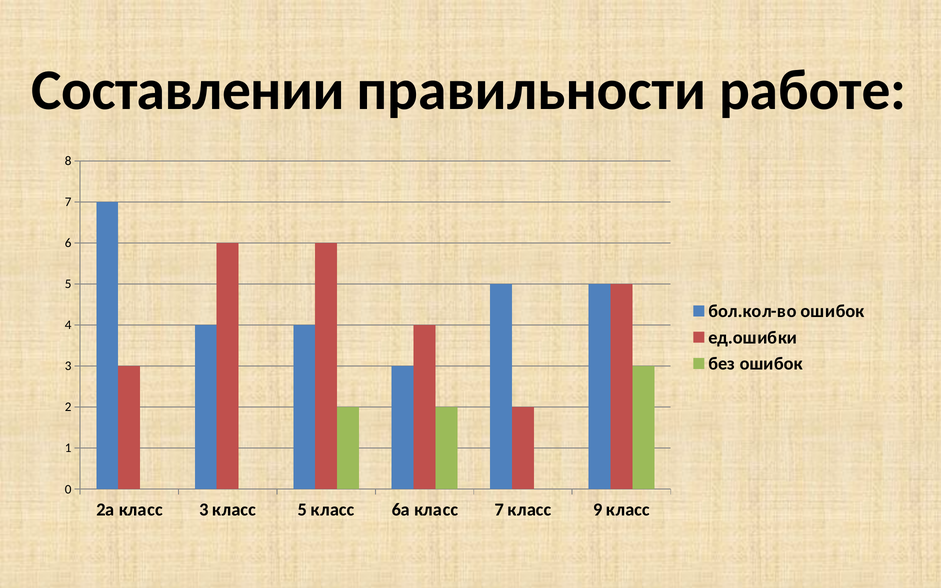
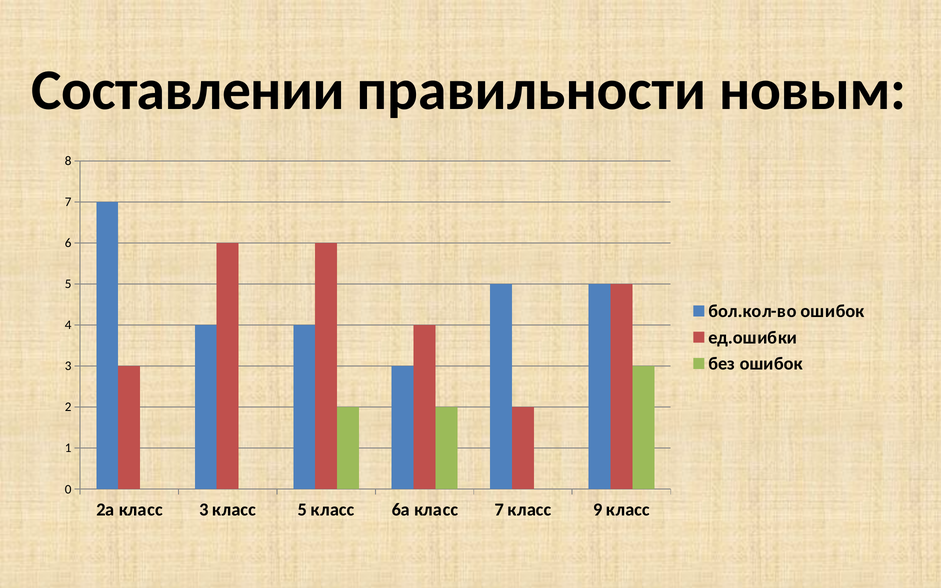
работе: работе -> новым (813, 90)
